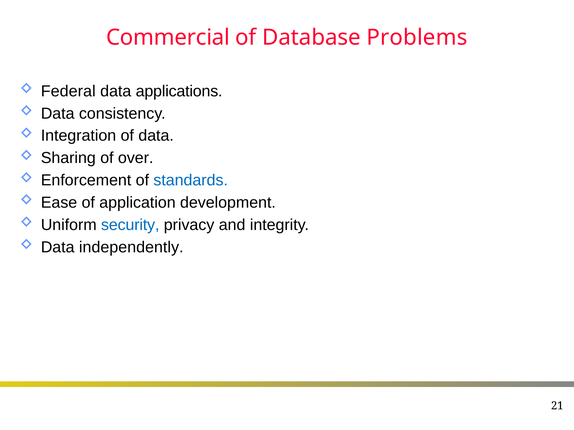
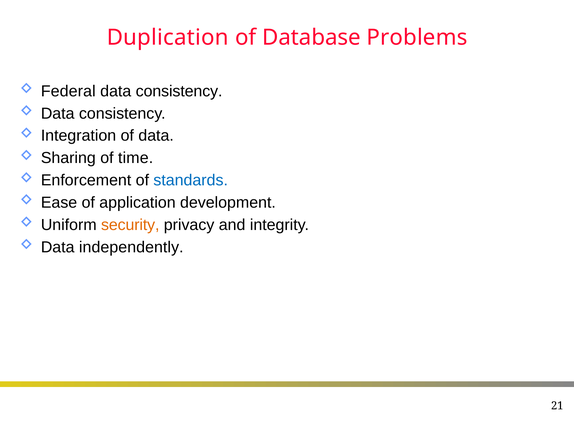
Commercial: Commercial -> Duplication (168, 37)
applications: applications -> consistency (179, 91)
over: over -> time (136, 158)
security colour: blue -> orange (130, 225)
